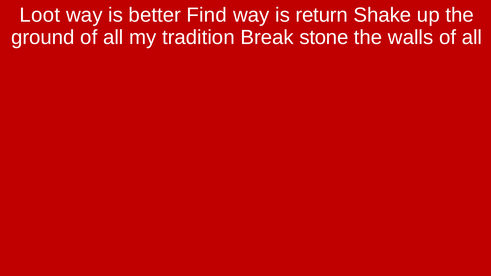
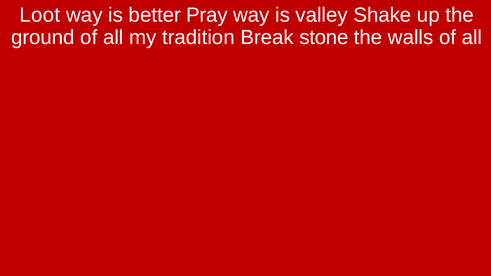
Find: Find -> Pray (207, 15)
return: return -> valley (322, 15)
